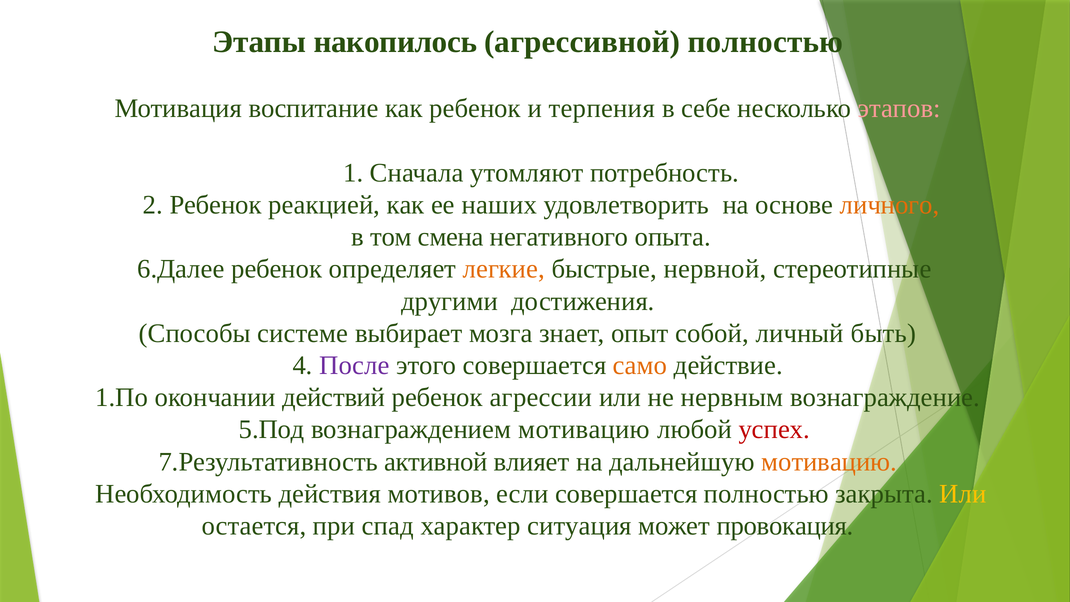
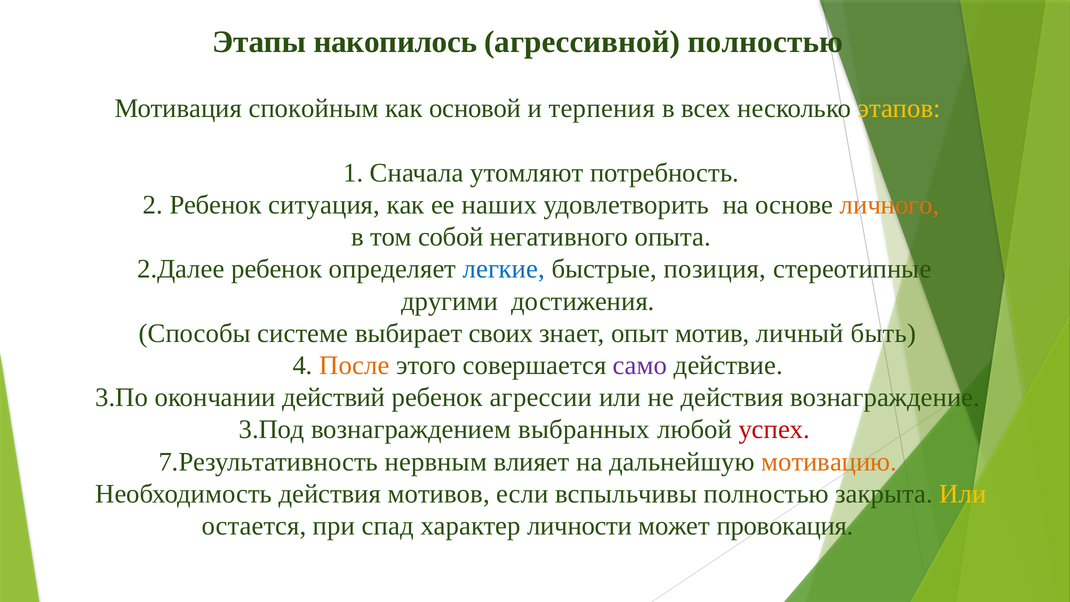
воспитание: воспитание -> спокойным (314, 109)
как ребенок: ребенок -> основой (475, 109)
себе: себе -> всех (706, 109)
этапов colour: pink -> yellow (899, 109)
реакцией: реакцией -> ситуация (324, 205)
смена: смена -> собой (451, 237)
6.Далее: 6.Далее -> 2.Далее (181, 269)
легкие colour: orange -> blue (504, 269)
нервной: нервной -> позиция (715, 269)
мозга: мозга -> своих (501, 333)
собой: собой -> мотив (712, 333)
После colour: purple -> orange (354, 365)
само colour: orange -> purple (640, 365)
1.По: 1.По -> 3.По (122, 397)
не нервным: нервным -> действия (732, 397)
5.Под: 5.Под -> 3.Под (272, 430)
вознаграждением мотивацию: мотивацию -> выбранных (584, 430)
активной: активной -> нервным (436, 462)
если совершается: совершается -> вспыльчивы (626, 494)
ситуация: ситуация -> личности (580, 526)
